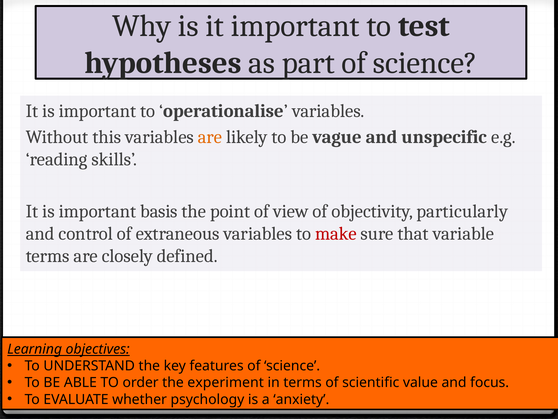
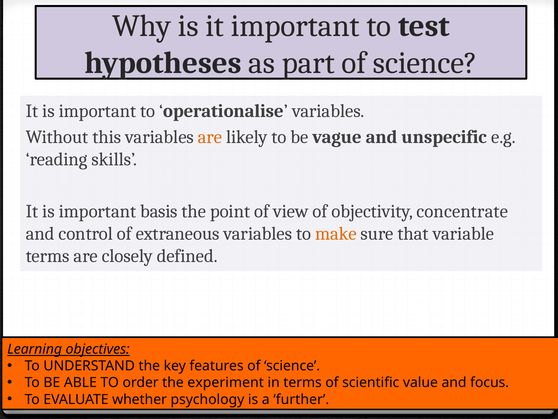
particularly: particularly -> concentrate (462, 211)
make colour: red -> orange (336, 234)
anxiety: anxiety -> further (301, 399)
